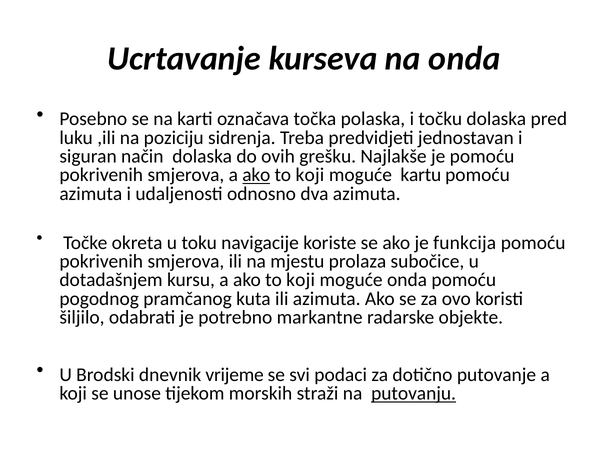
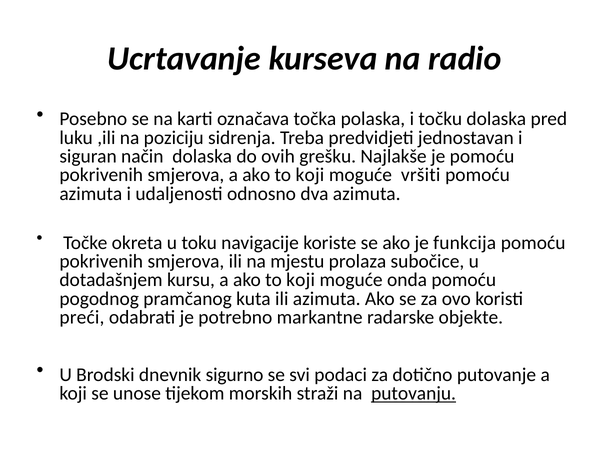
na onda: onda -> radio (465, 59)
ako underline: present -> none (256, 175)
kartu: kartu -> vršiti (421, 175)
šiljilo: šiljilo -> preći (82, 317)
vrijeme: vrijeme -> sigurno (235, 375)
